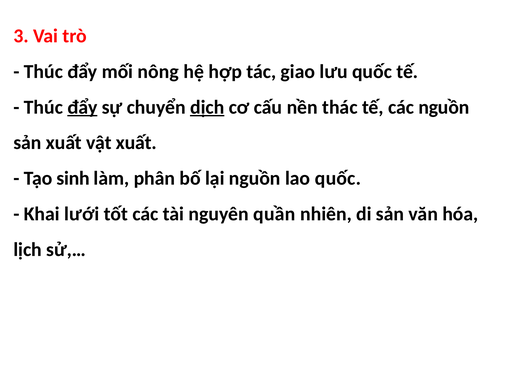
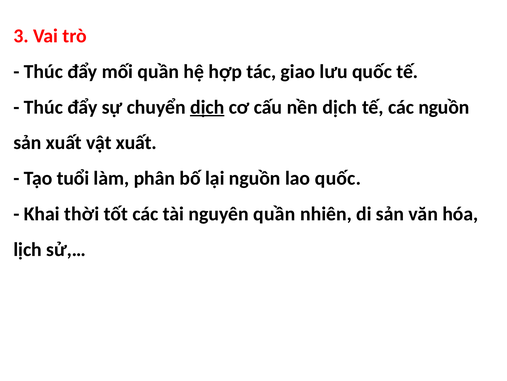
mối nông: nông -> quần (158, 71)
đẩy underline: present -> none (82, 107)
nền thác: thác -> dịch (340, 107)
sinh: sinh -> tuổi (73, 178)
lưới: lưới -> thời (82, 214)
